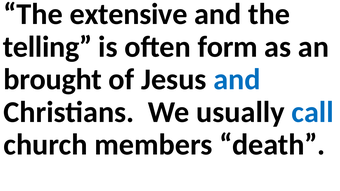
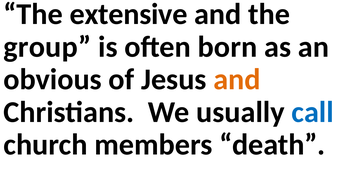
telling: telling -> group (47, 47)
form: form -> born (227, 47)
brought: brought -> obvious (53, 80)
and colour: blue -> orange (237, 80)
